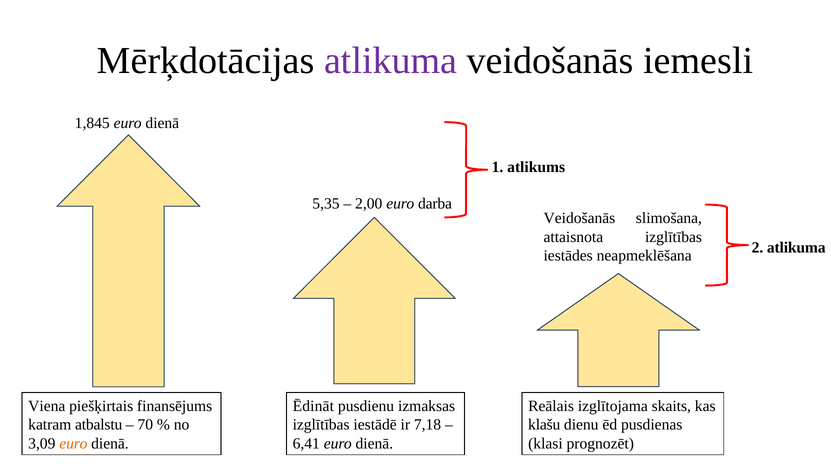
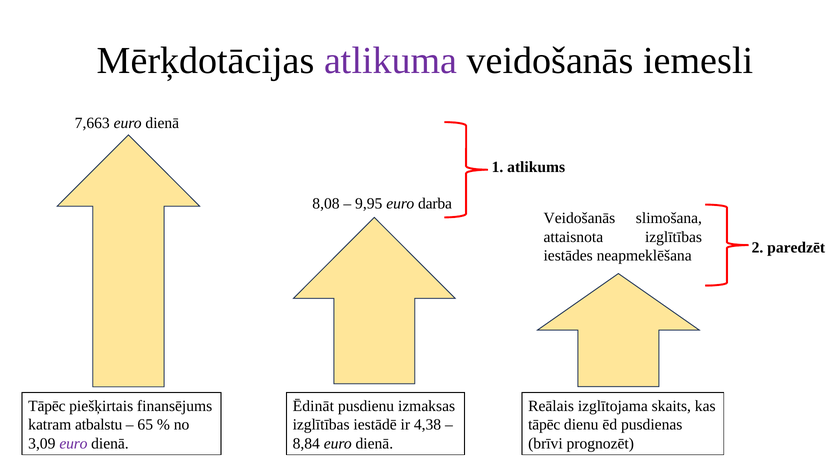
1,845: 1,845 -> 7,663 (92, 123)
5,35: 5,35 -> 8,08 (326, 204)
2,00: 2,00 -> 9,95 (369, 204)
2 atlikuma: atlikuma -> paredzēt (796, 247)
Viena: Viena -> Tāpēc (47, 406)
70: 70 -> 65 (145, 424)
7,18: 7,18 -> 4,38 (428, 424)
klašu: klašu -> tāpēc (544, 424)
euro colour: orange -> purple (73, 443)
6,41: 6,41 -> 8,84 (306, 443)
klasi: klasi -> brīvi (545, 443)
